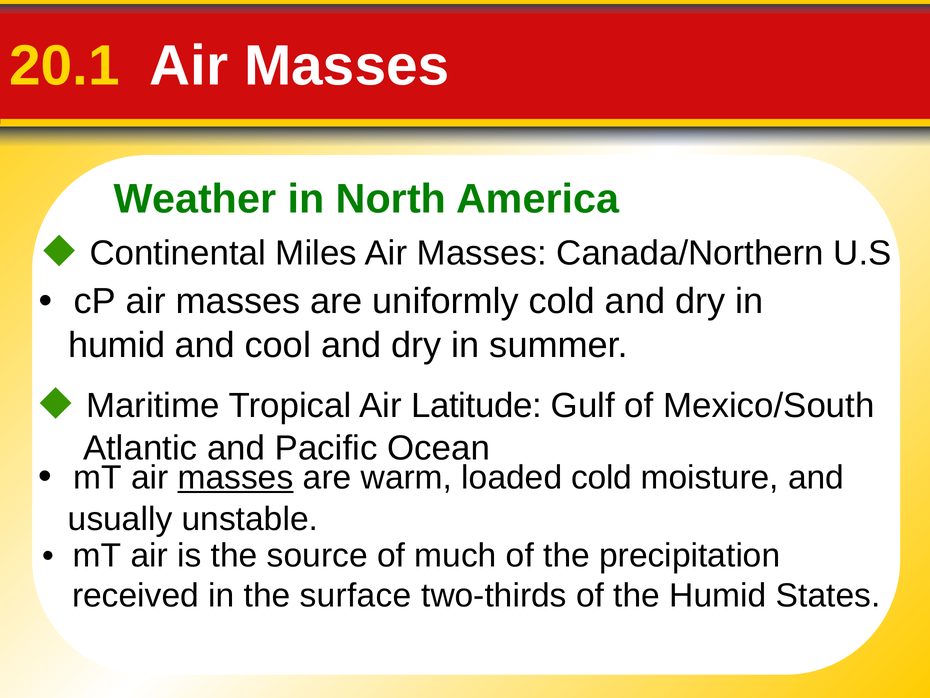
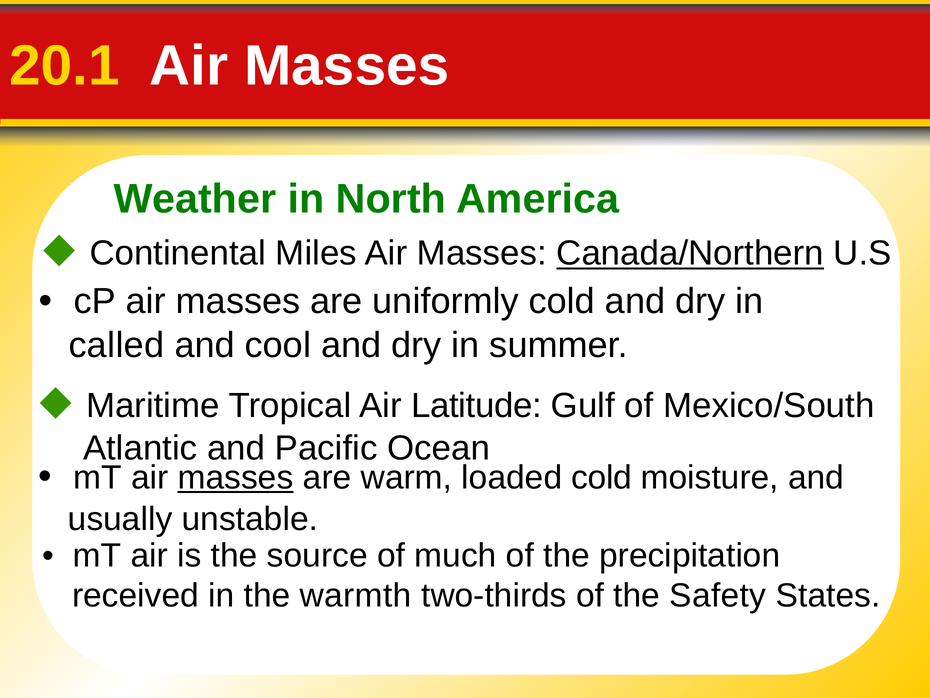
Canada/Northern underline: none -> present (690, 253)
humid: humid -> called (116, 345)
surface: surface -> warmth (356, 595)
the Humid: Humid -> Safety (718, 595)
